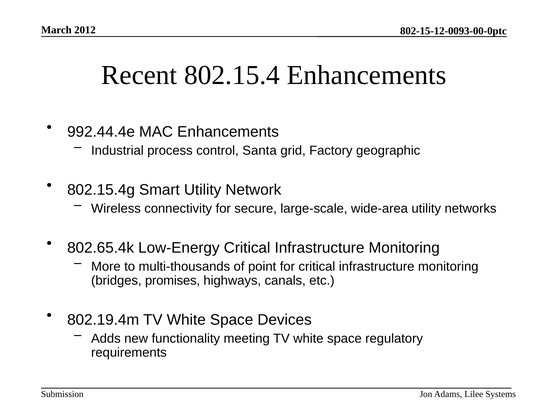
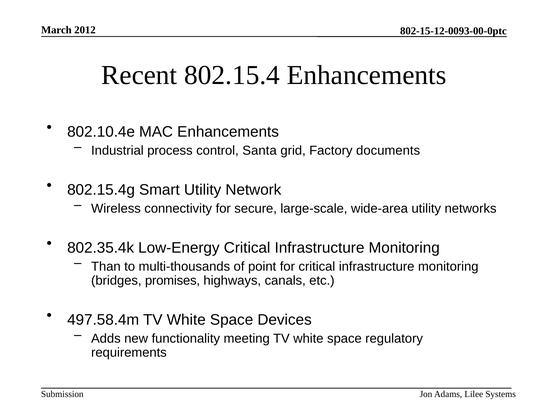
992.44.4e: 992.44.4e -> 802.10.4e (101, 132)
geographic: geographic -> documents (388, 150)
802.65.4k: 802.65.4k -> 802.35.4k (101, 248)
More: More -> Than (106, 266)
802.19.4m: 802.19.4m -> 497.58.4m (103, 320)
